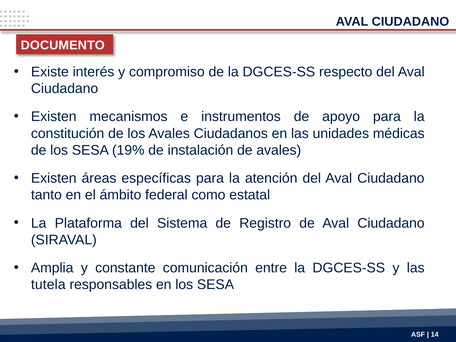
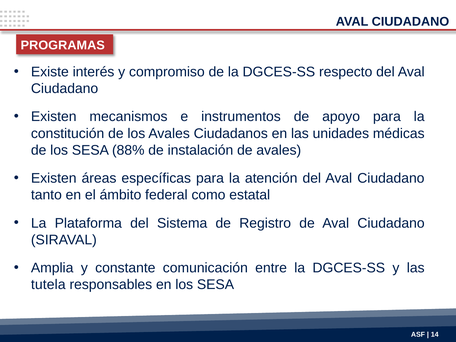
DOCUMENTO: DOCUMENTO -> PROGRAMAS (63, 45)
19%: 19% -> 88% (128, 150)
